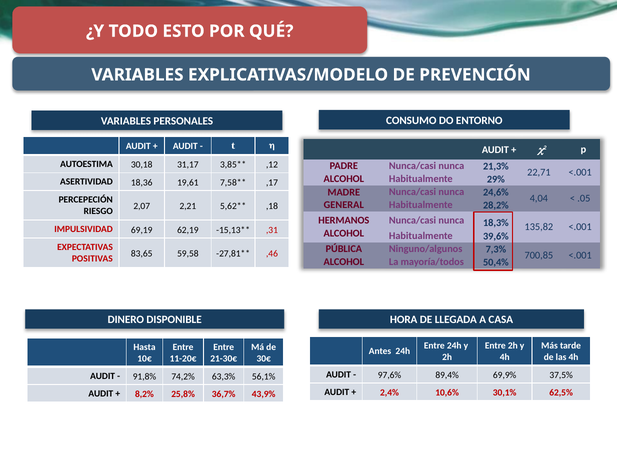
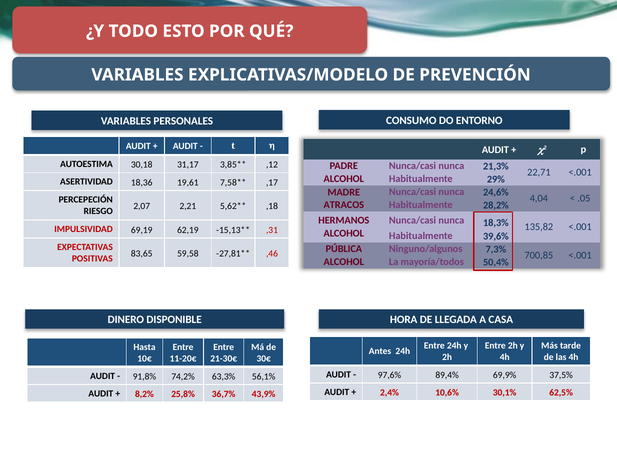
GENERAL: GENERAL -> ATRACOS (344, 205)
